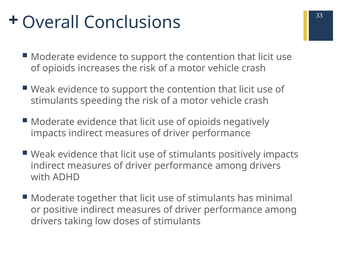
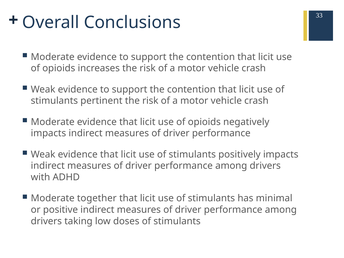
speeding: speeding -> pertinent (101, 101)
